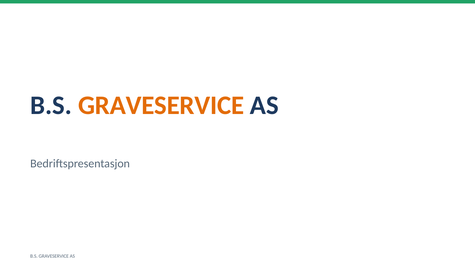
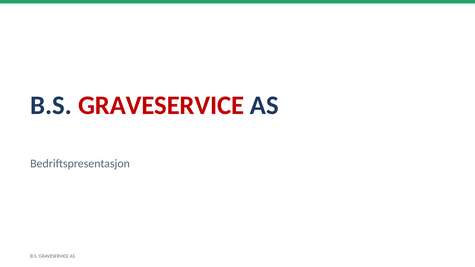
GRAVESERVICE colour: orange -> red (161, 105)
